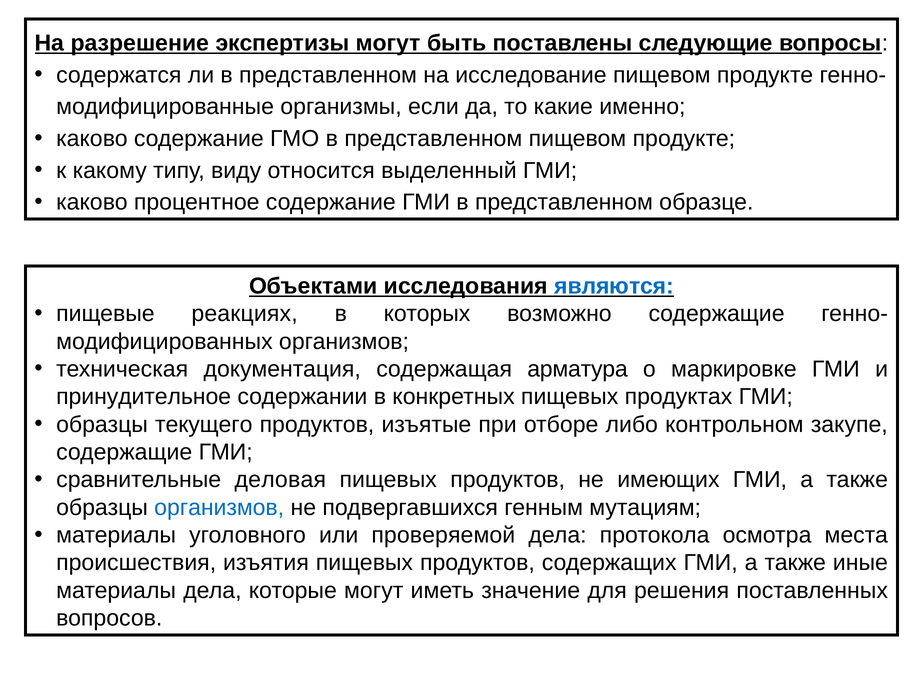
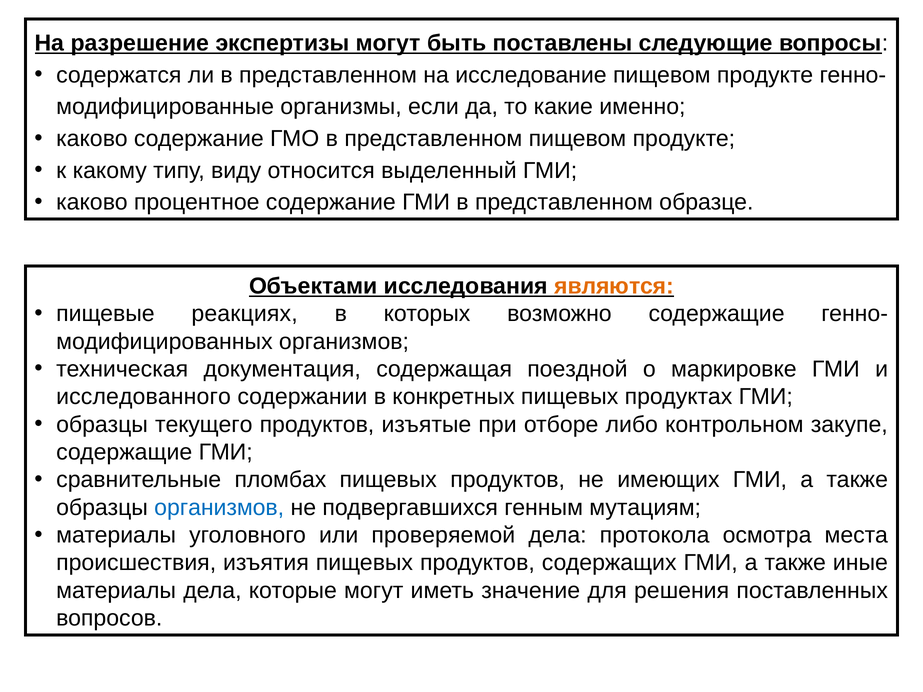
являются colour: blue -> orange (614, 286)
арматура: арматура -> поездной (577, 369)
принудительное: принудительное -> исследованного (144, 397)
деловая: деловая -> пломбах (280, 480)
